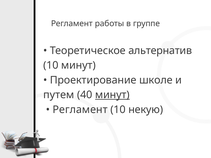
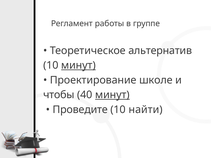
минут underline: none -> present (78, 65)
путем: путем -> чтобы (59, 95)
Регламент: Регламент -> Проведите (80, 110)
некую: некую -> найти (146, 110)
